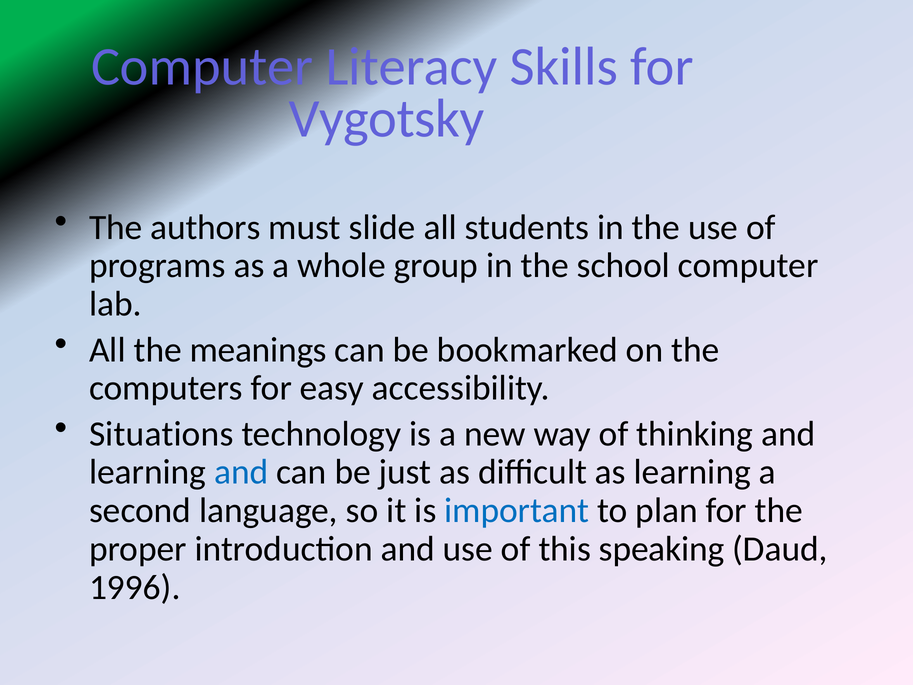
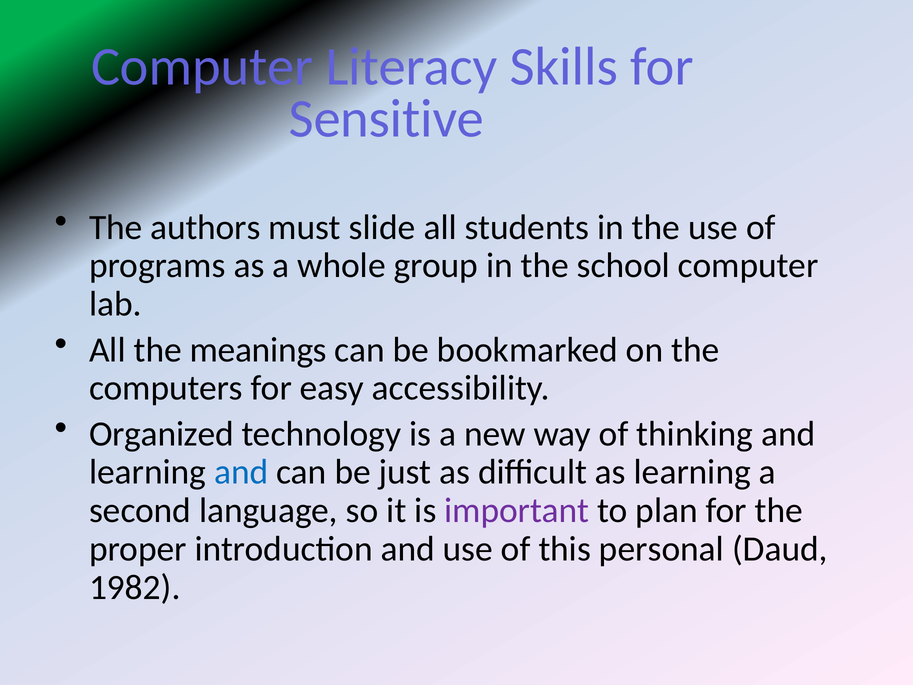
Vygotsky: Vygotsky -> Sensitive (386, 119)
Situations: Situations -> Organized (161, 434)
important colour: blue -> purple (517, 510)
speaking: speaking -> personal (661, 549)
1996: 1996 -> 1982 (135, 587)
